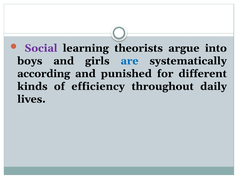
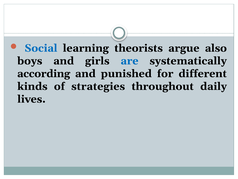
Social colour: purple -> blue (41, 48)
into: into -> also (216, 48)
efficiency: efficiency -> strategies (98, 86)
